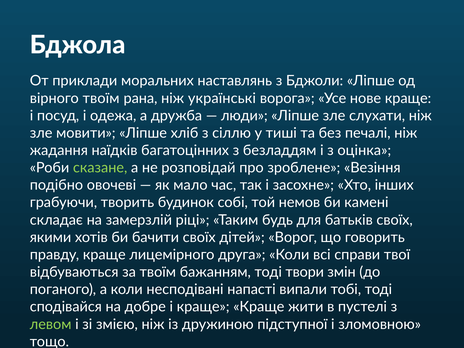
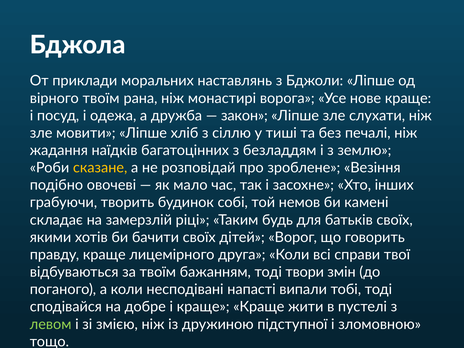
українські: українські -> монастирі (222, 98)
люди: люди -> закон (244, 116)
оцінка: оцінка -> землю (364, 150)
сказане colour: light green -> yellow (100, 168)
